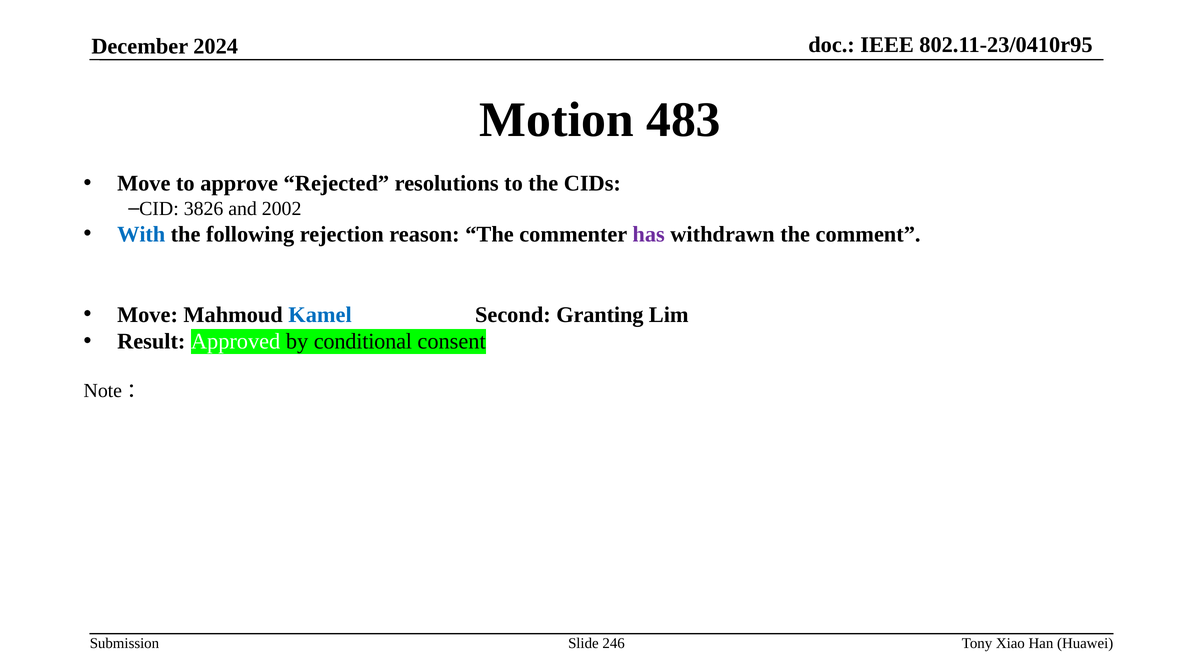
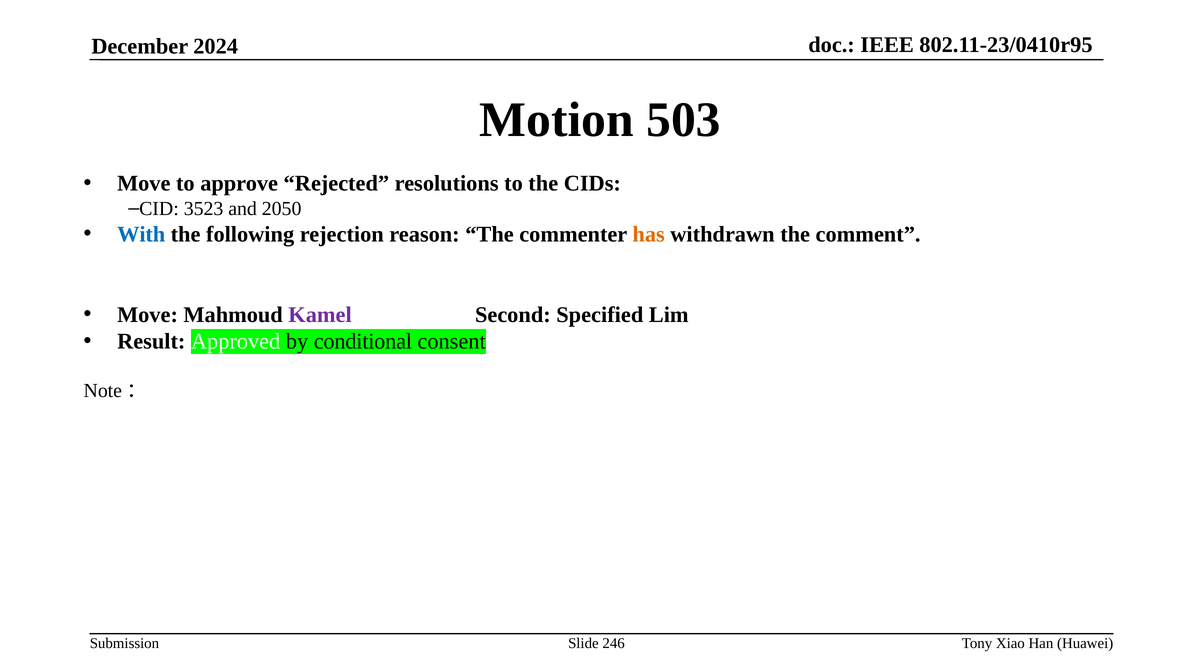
483: 483 -> 503 (683, 120)
3826: 3826 -> 3523 (204, 209)
2002: 2002 -> 2050 (282, 209)
has colour: purple -> orange (649, 234)
Kamel colour: blue -> purple (320, 315)
Granting: Granting -> Specified (600, 315)
